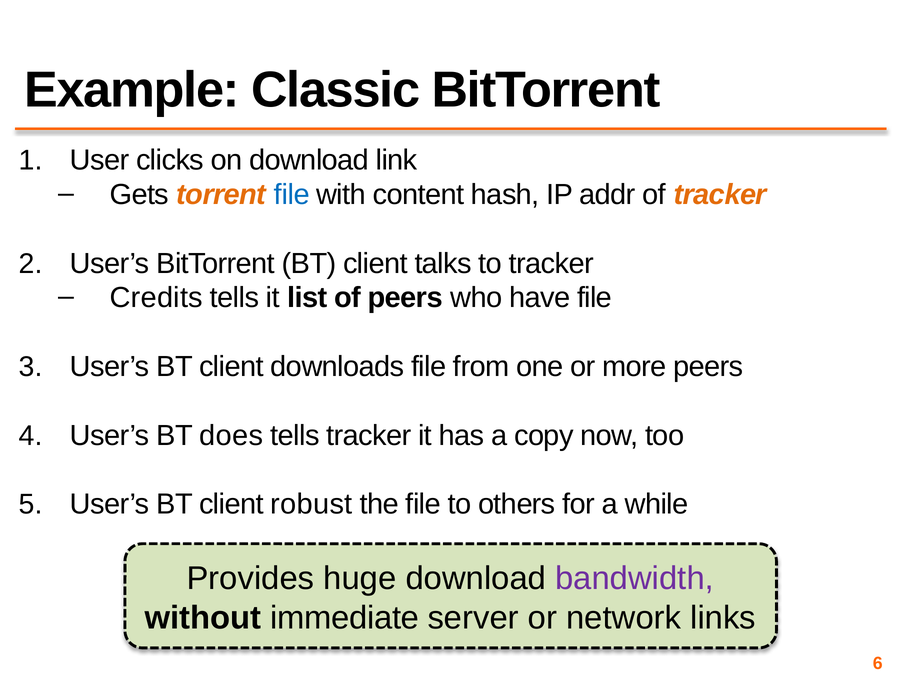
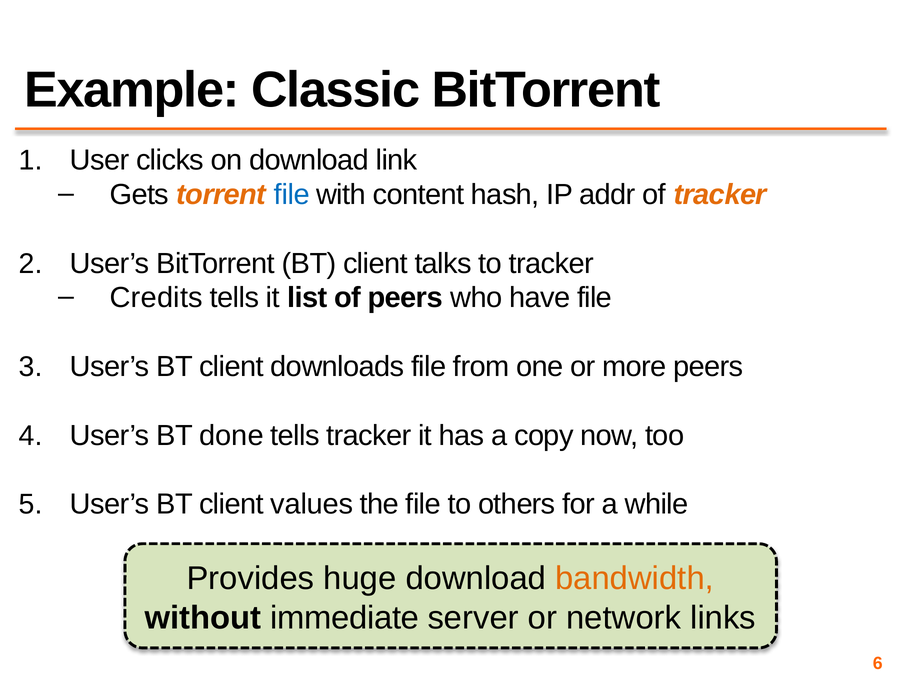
does: does -> done (231, 435)
robust: robust -> values (312, 504)
bandwidth colour: purple -> orange (635, 578)
